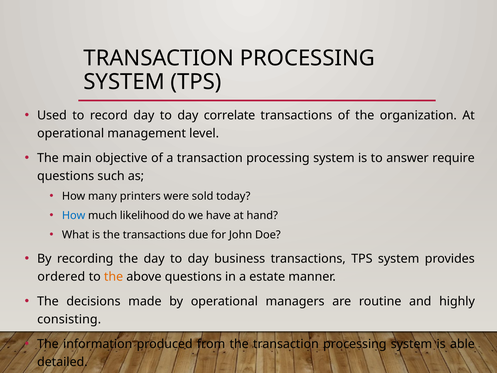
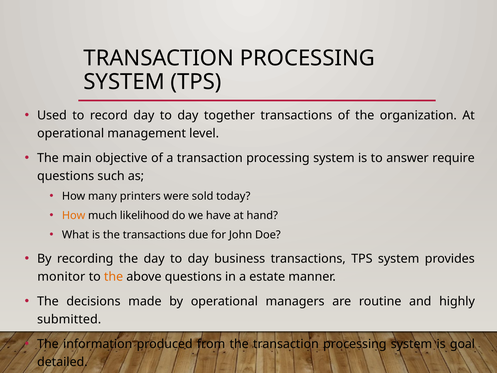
correlate: correlate -> together (229, 115)
How colour: blue -> orange (74, 215)
ordered: ordered -> monitor (61, 277)
consisting: consisting -> submitted (69, 319)
able: able -> goal (462, 344)
